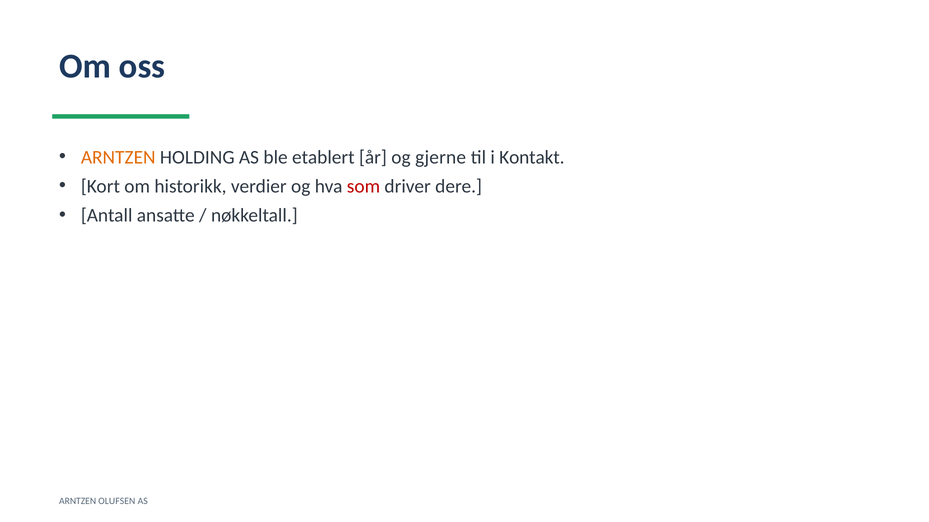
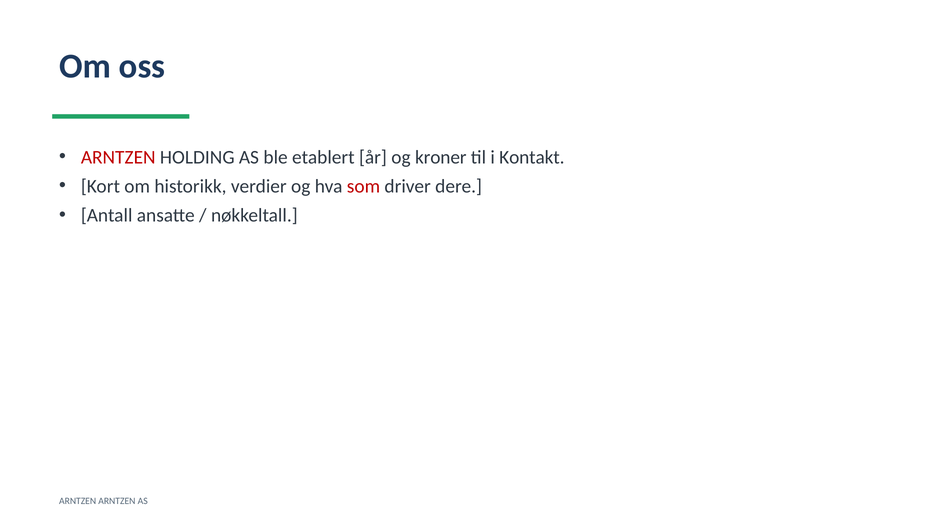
ARNTZEN colour: orange -> red (118, 157)
gjerne: gjerne -> kroner (441, 157)
ARNTZEN OLUFSEN: OLUFSEN -> ARNTZEN (117, 501)
